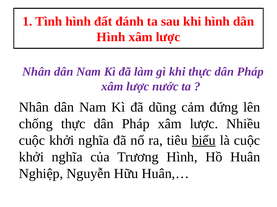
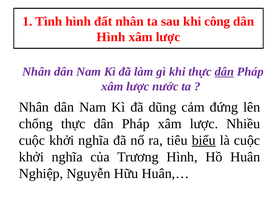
đất đánh: đánh -> nhân (130, 21)
khi hình: hình -> công (217, 21)
dân underline: none -> present (224, 72)
